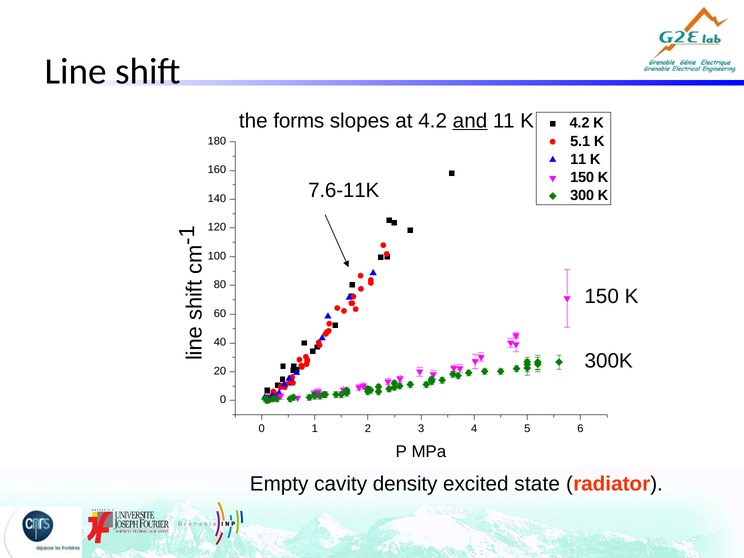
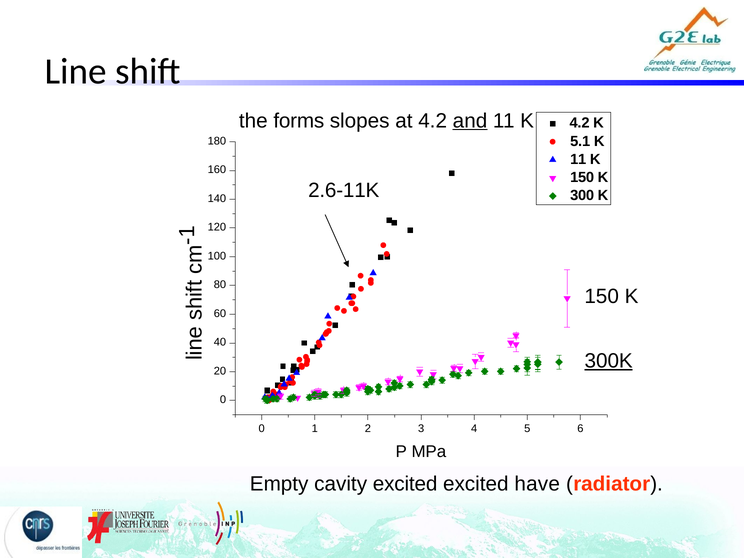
7.6-11K: 7.6-11K -> 2.6-11K (344, 191)
300K underline: none -> present (609, 361)
cavity density: density -> excited (405, 484)
state: state -> have (537, 484)
